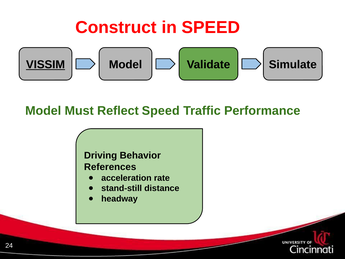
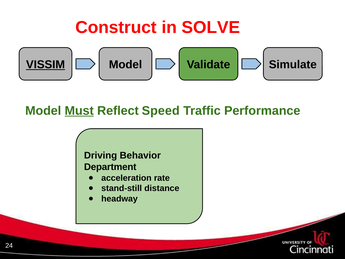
in SPEED: SPEED -> SOLVE (211, 27)
Must underline: none -> present (79, 111)
References: References -> Department (110, 167)
